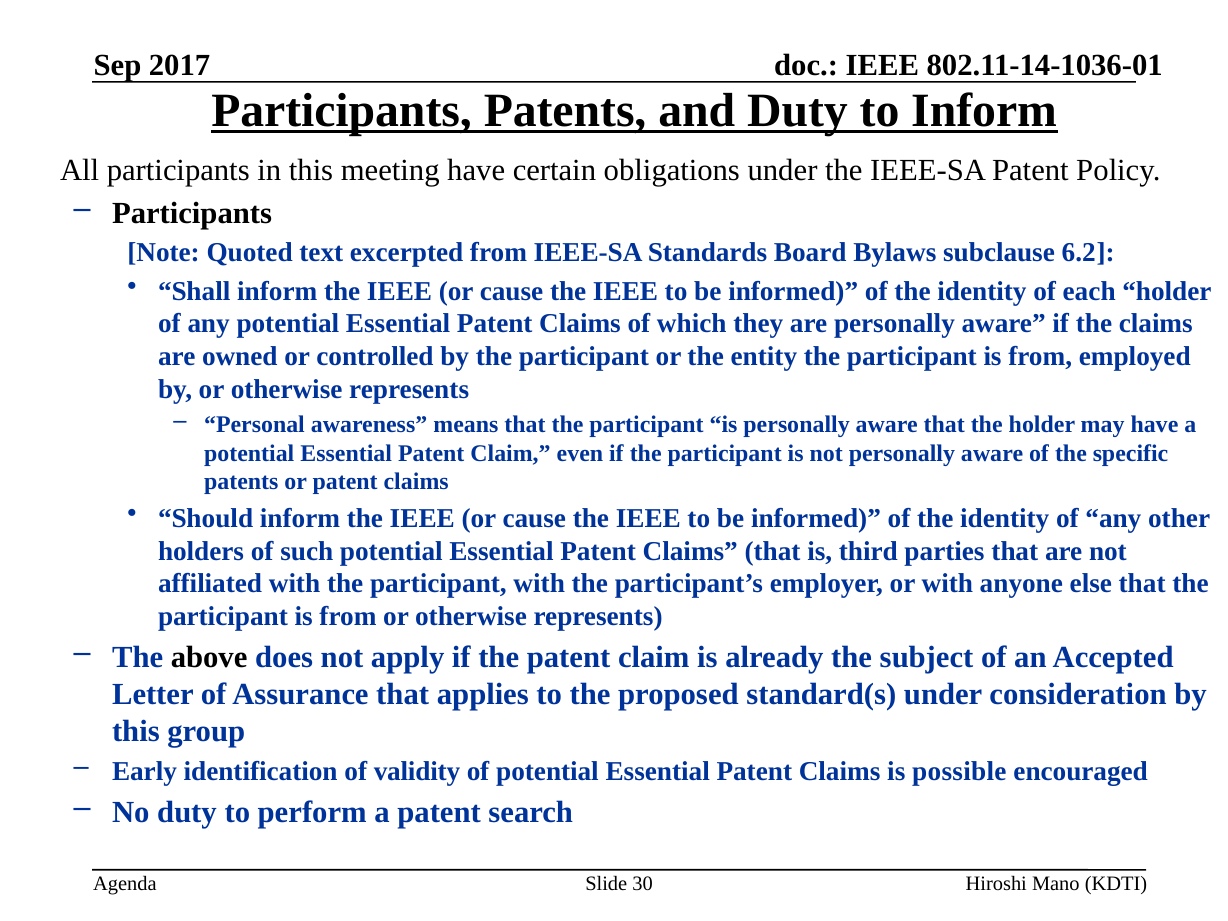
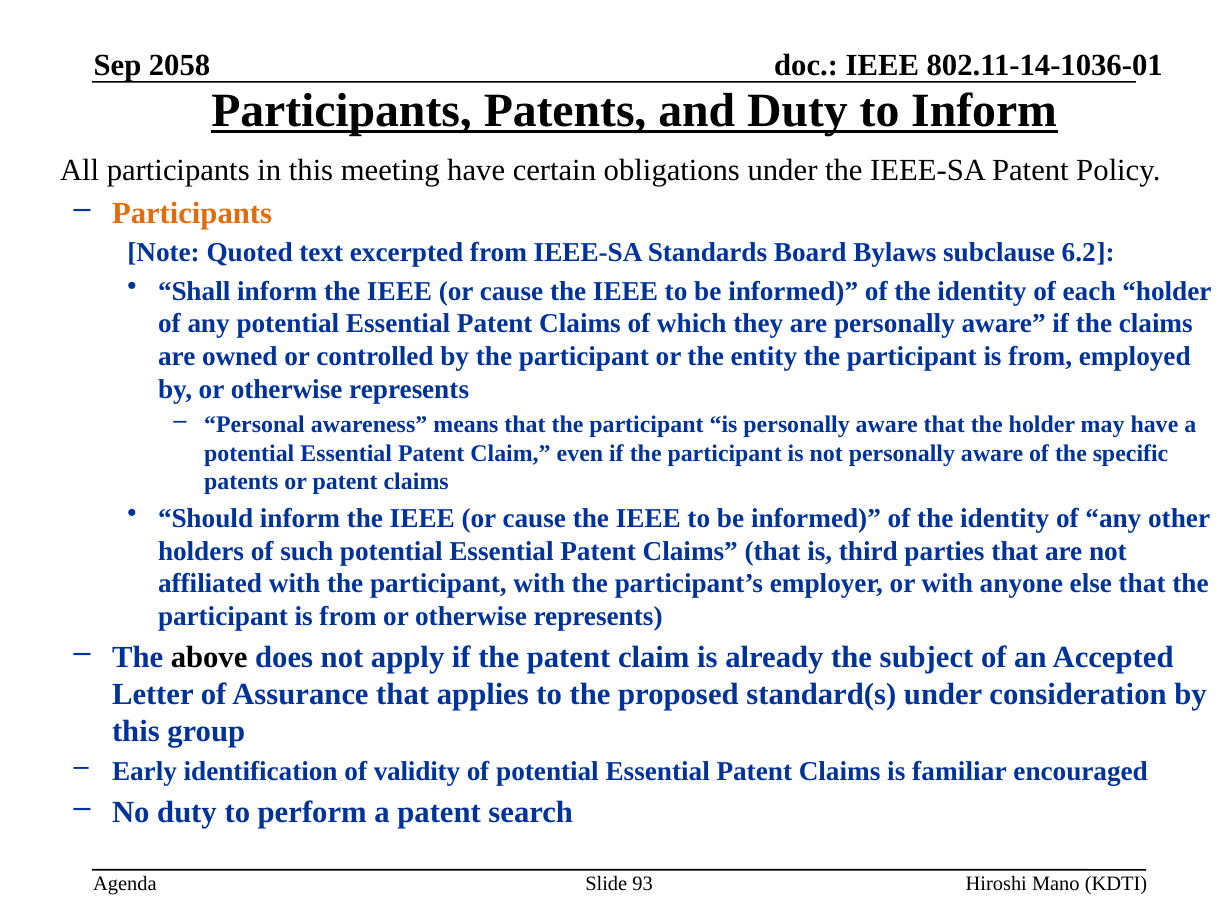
2017: 2017 -> 2058 (180, 66)
Participants colour: black -> orange (192, 213)
possible: possible -> familiar (959, 771)
30: 30 -> 93 (643, 883)
